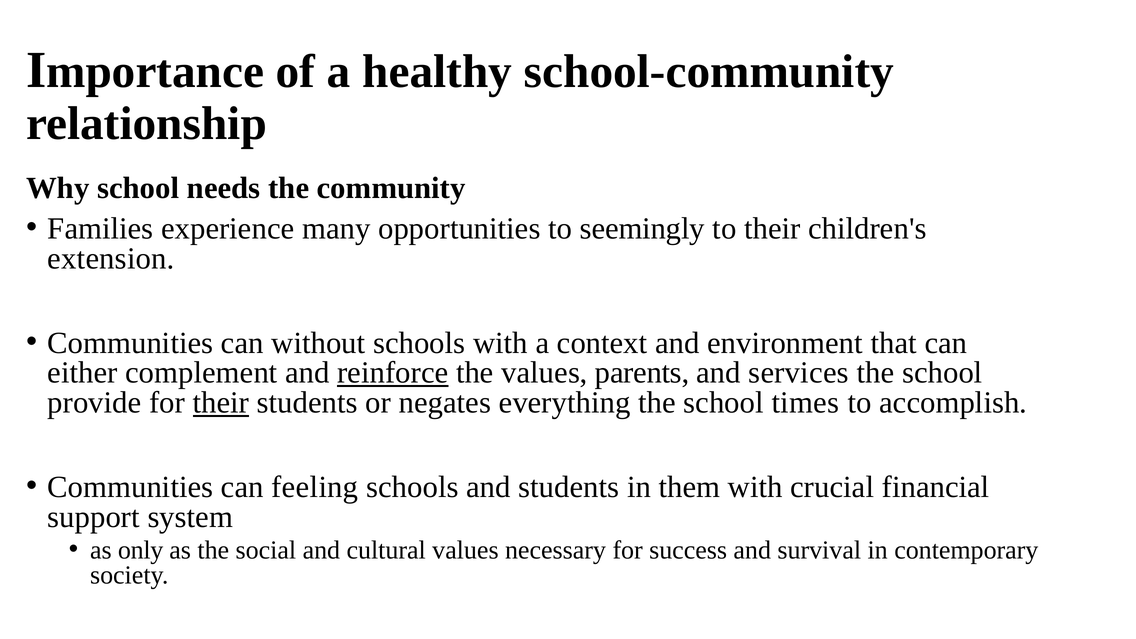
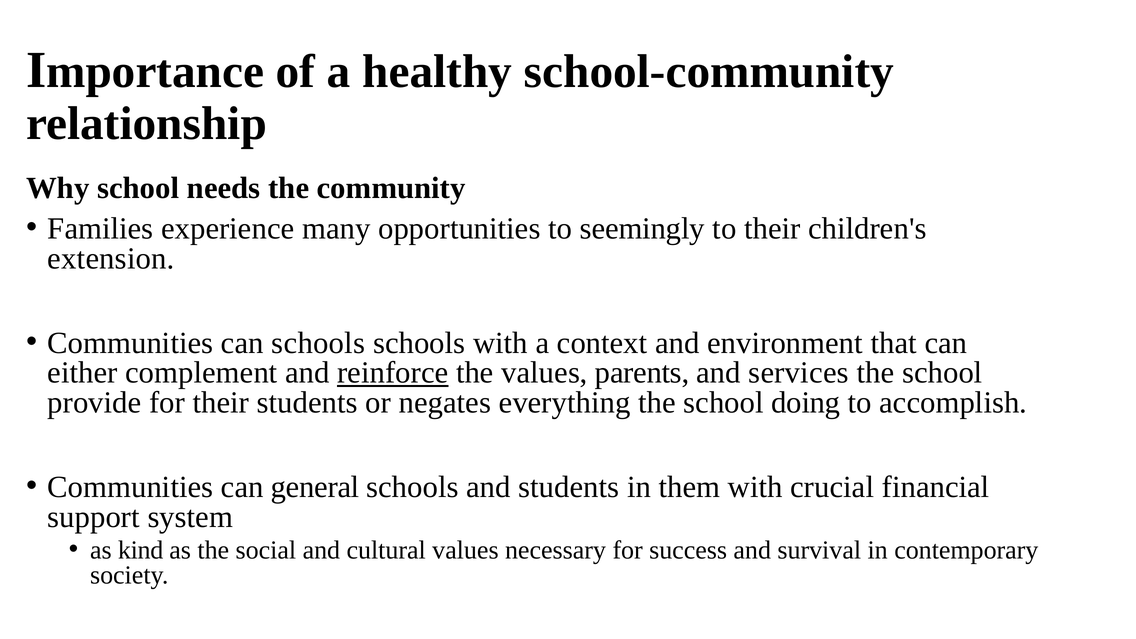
can without: without -> schools (318, 343)
their underline: present -> none (221, 403)
times: times -> doing (806, 403)
feeling: feeling -> general (315, 487)
only: only -> kind (141, 550)
